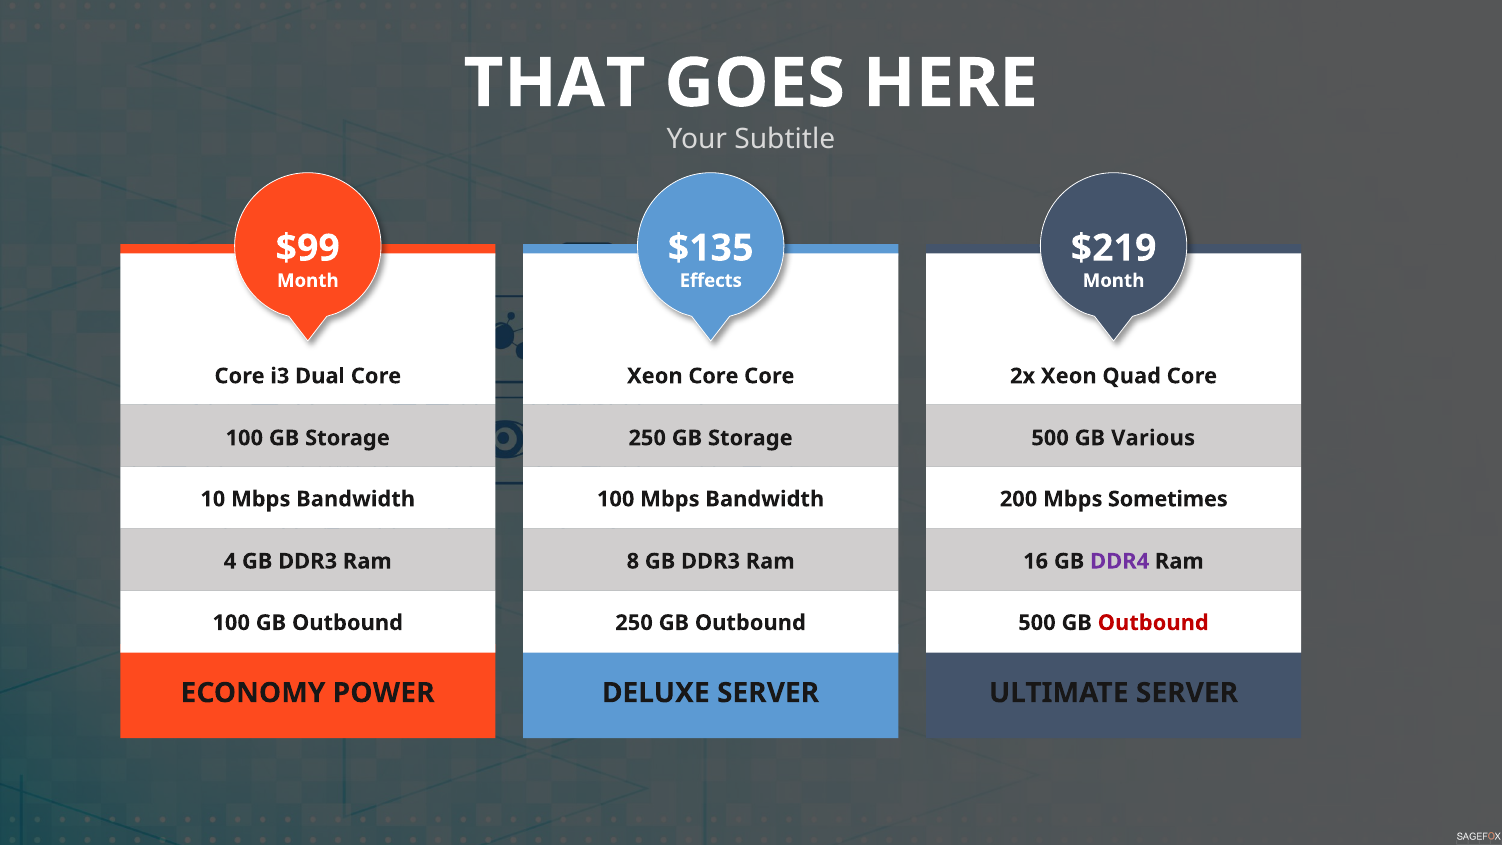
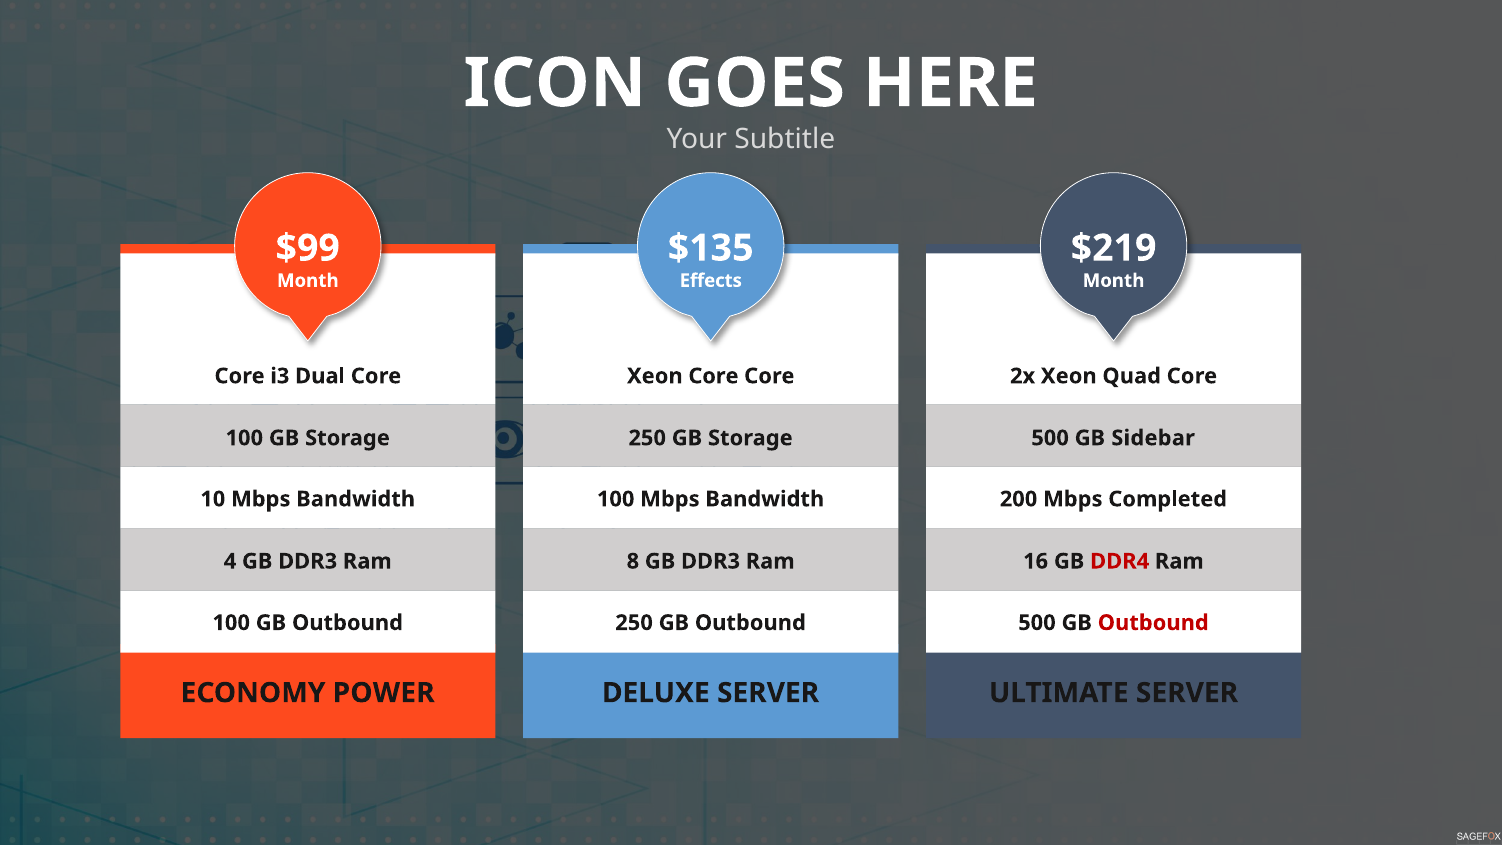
THAT: THAT -> ICON (555, 83)
Various: Various -> Sidebar (1153, 438)
Sometimes: Sometimes -> Completed (1168, 499)
DDR4 colour: purple -> red (1120, 561)
